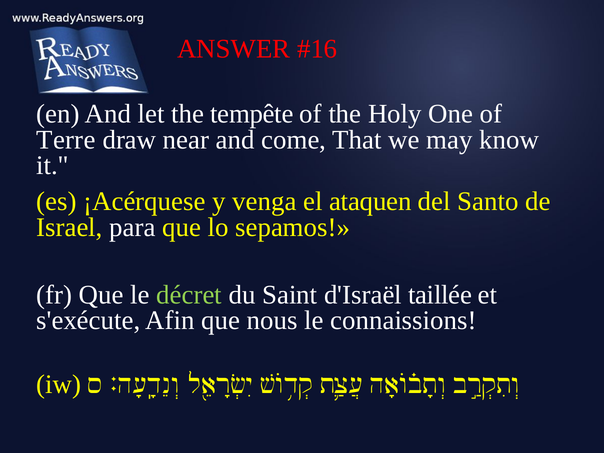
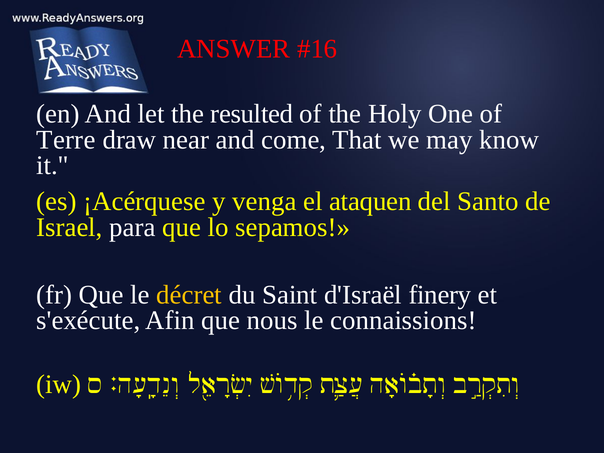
tempête: tempête -> resulted (252, 114)
décret colour: light green -> yellow (189, 295)
taillée: taillée -> finery (440, 295)
